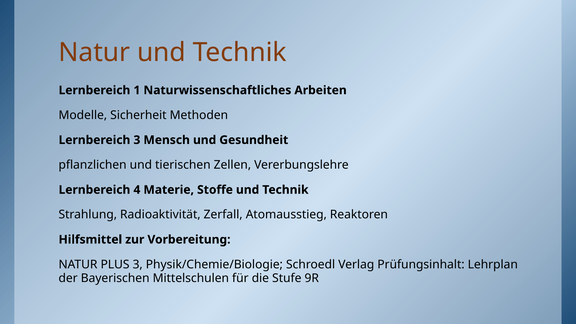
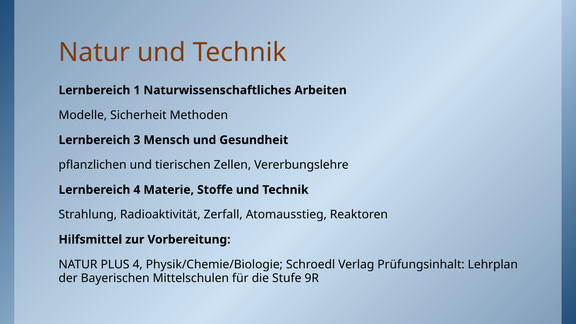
PLUS 3: 3 -> 4 (138, 265)
